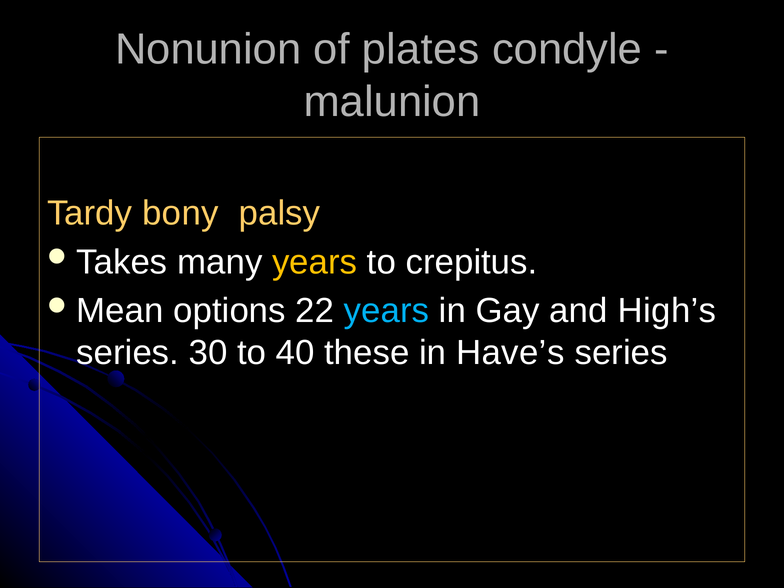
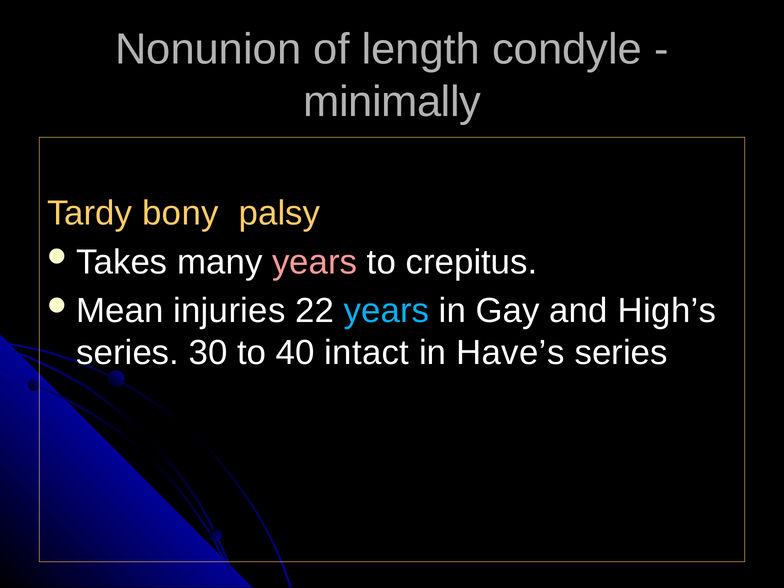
plates: plates -> length (421, 50)
malunion: malunion -> minimally (392, 102)
years colour: yellow -> pink (315, 262)
options: options -> injuries (229, 311)
these: these -> intact (367, 353)
